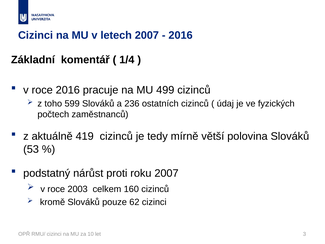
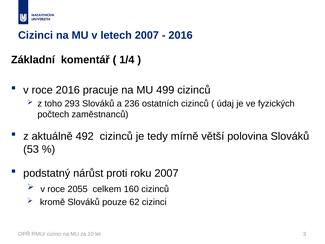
599: 599 -> 293 (72, 104)
419: 419 -> 492 (85, 136)
2003: 2003 -> 2055 (78, 189)
